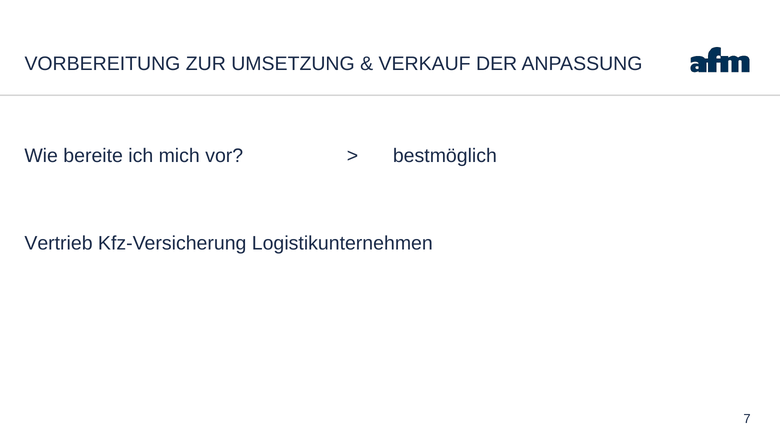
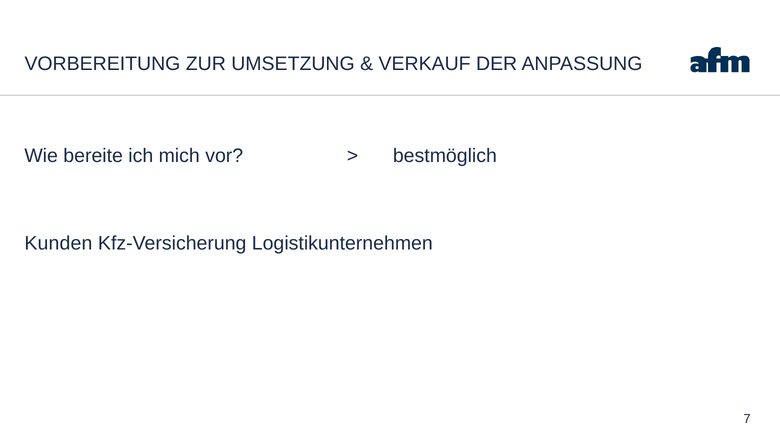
Vertrieb: Vertrieb -> Kunden (58, 243)
